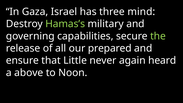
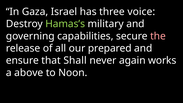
mind: mind -> voice (141, 12)
the colour: light green -> pink (158, 36)
Little: Little -> Shall (75, 60)
heard: heard -> works (162, 60)
